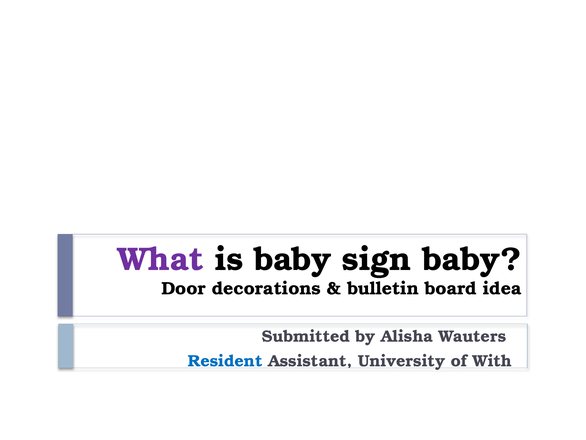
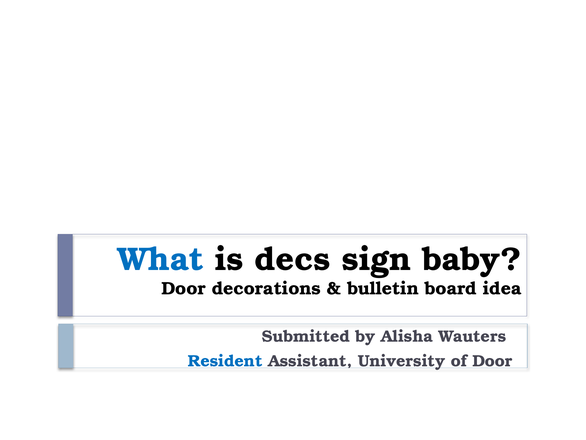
What colour: purple -> blue (161, 259)
is baby: baby -> decs (293, 259)
of With: With -> Door (492, 361)
